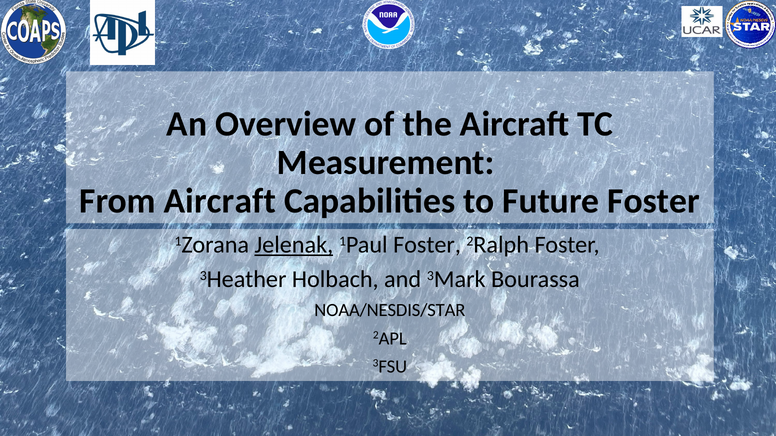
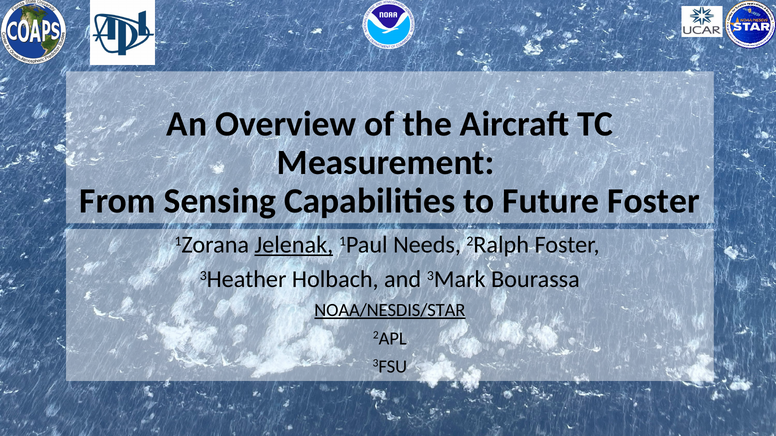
From Aircraft: Aircraft -> Sensing (220, 201)
1Paul Foster: Foster -> Needs (427, 245)
NOAA/NESDIS/STAR underline: none -> present (390, 311)
